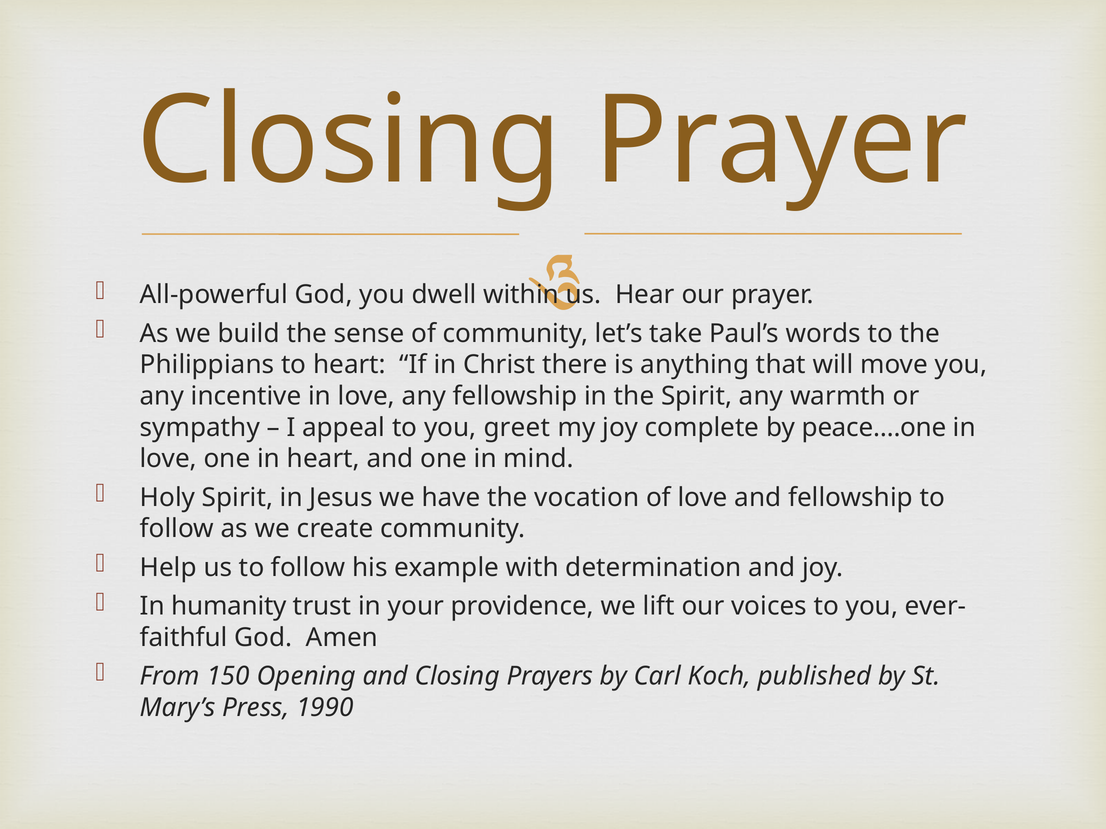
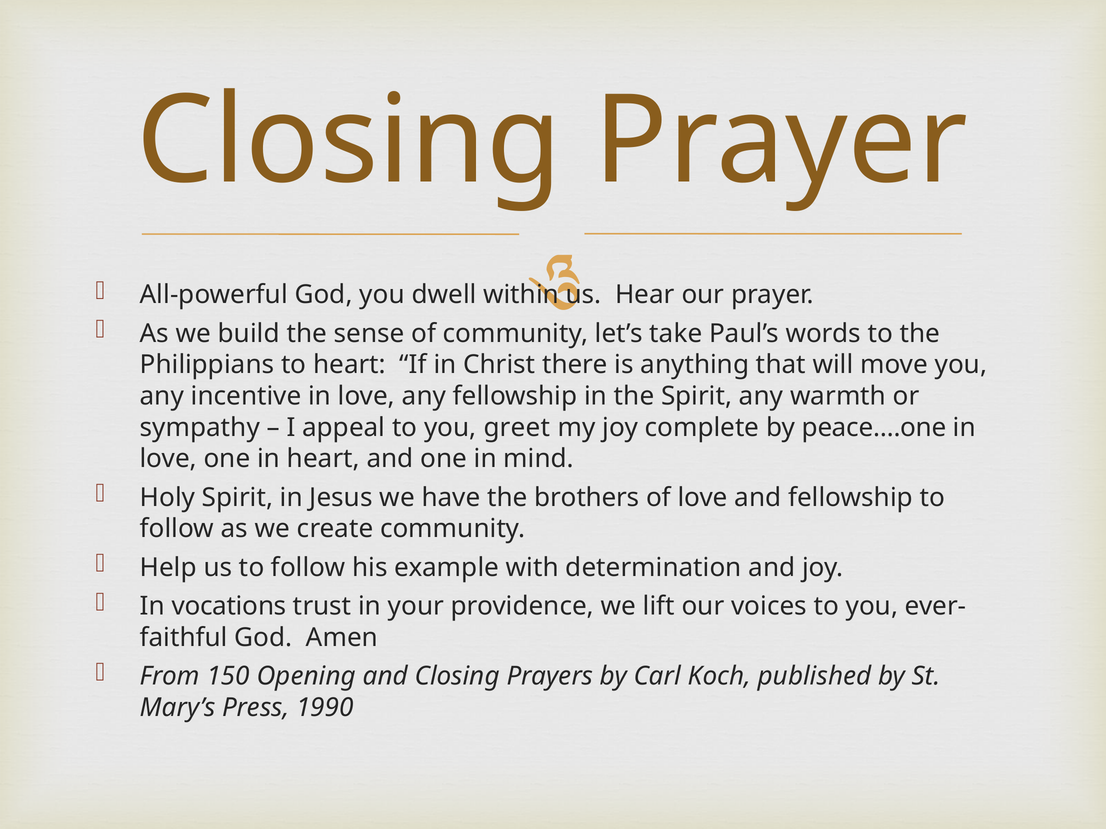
vocation: vocation -> brothers (587, 498)
humanity: humanity -> vocations (229, 607)
